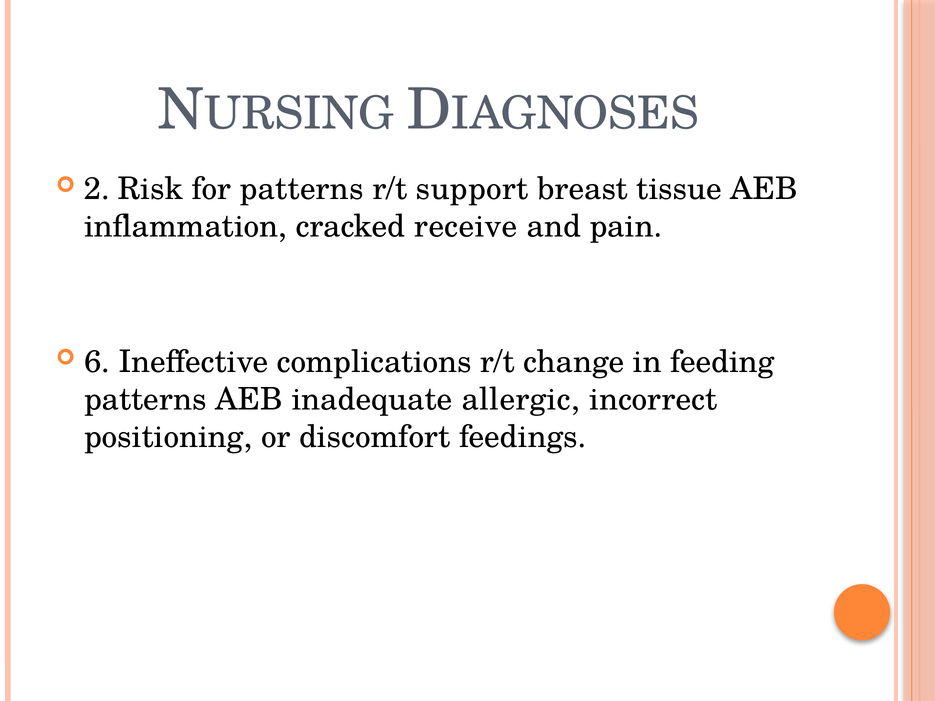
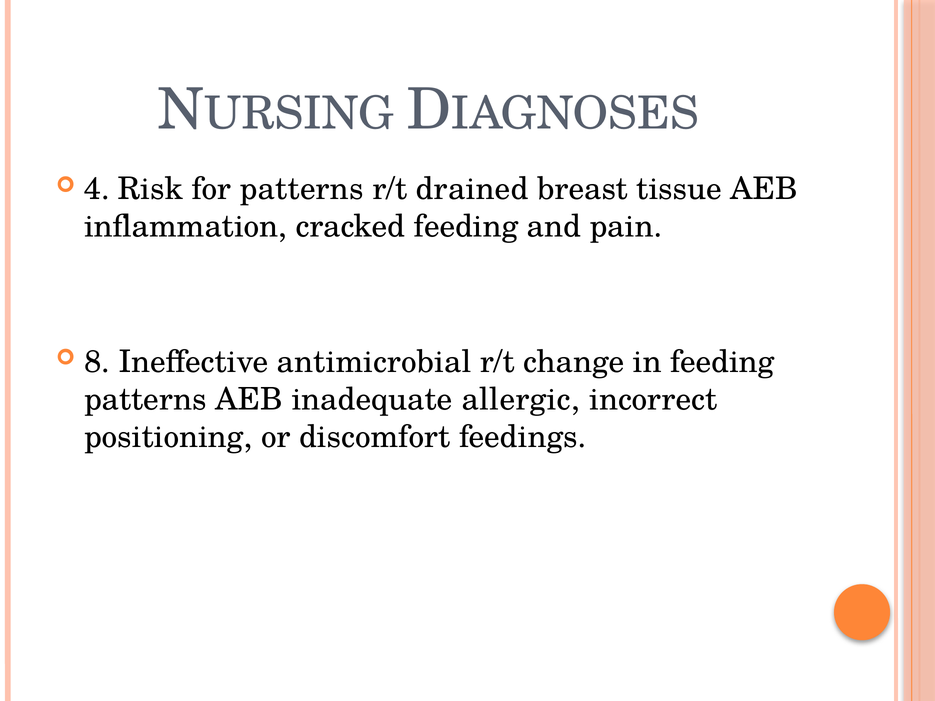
2: 2 -> 4 (97, 189)
support: support -> drained (472, 189)
cracked receive: receive -> feeding (466, 227)
6: 6 -> 8 (97, 362)
complications: complications -> antimicrobial (374, 362)
